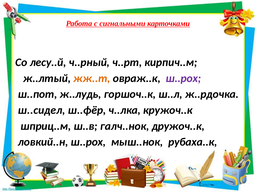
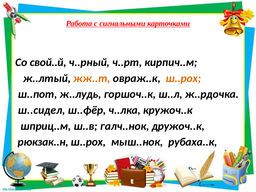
лесу..й: лесу..й -> свой..й (48, 62)
ш..рох colour: purple -> orange (183, 78)
ловкий..н: ловкий..н -> рюкзак..н (43, 142)
